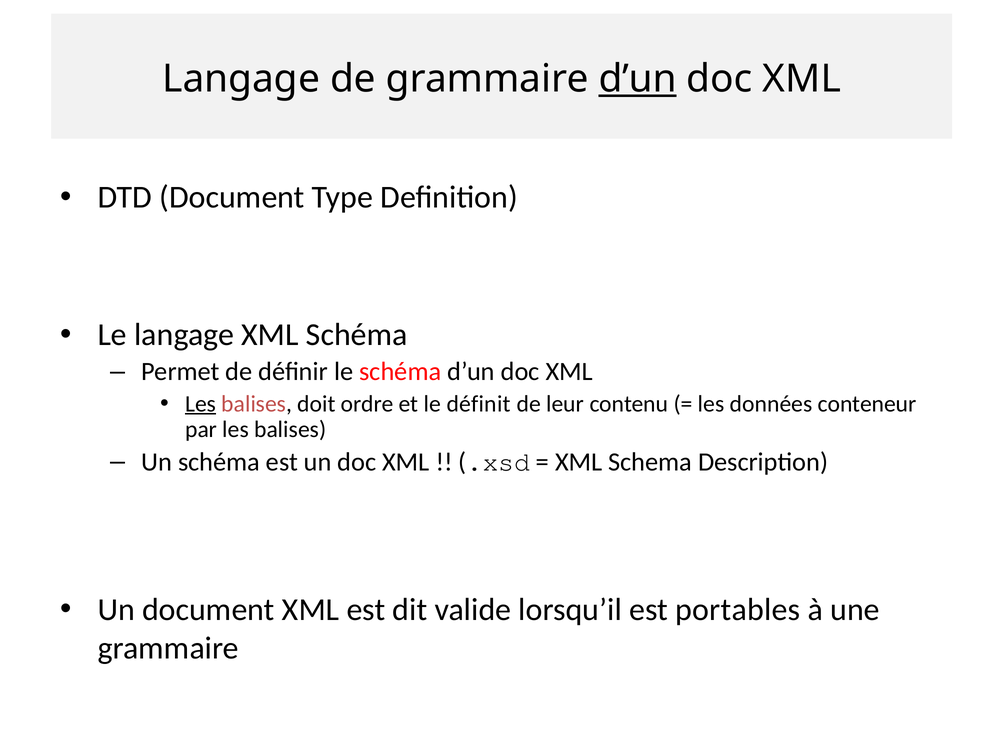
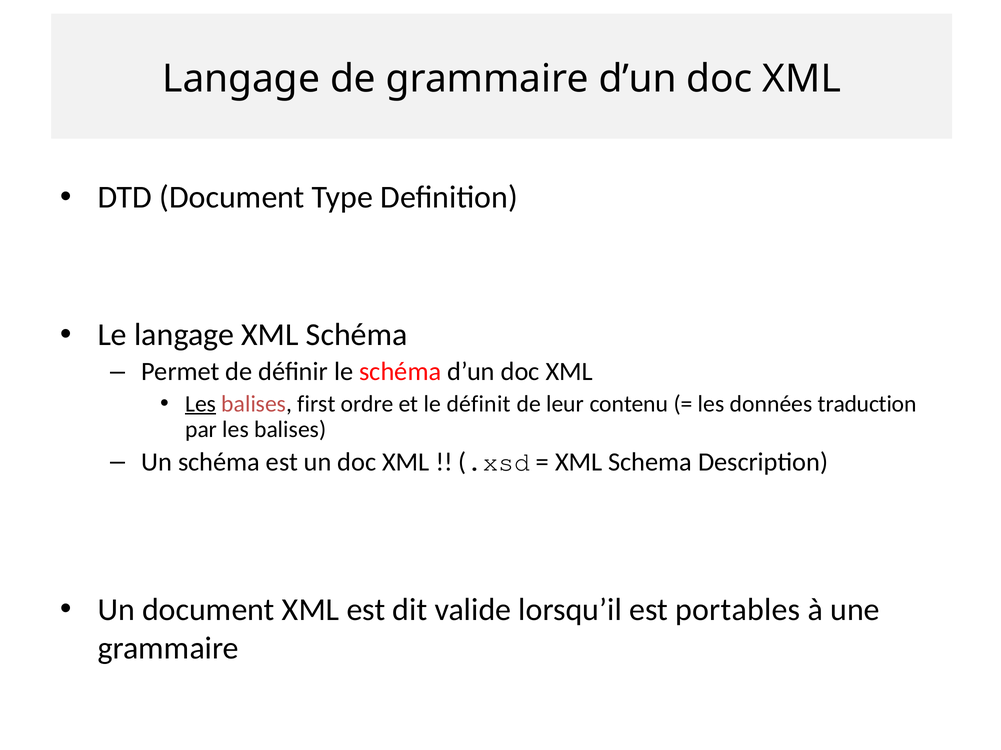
d’un underline: present -> none (638, 79)
doit: doit -> first (316, 404)
conteneur: conteneur -> traduction (867, 404)
